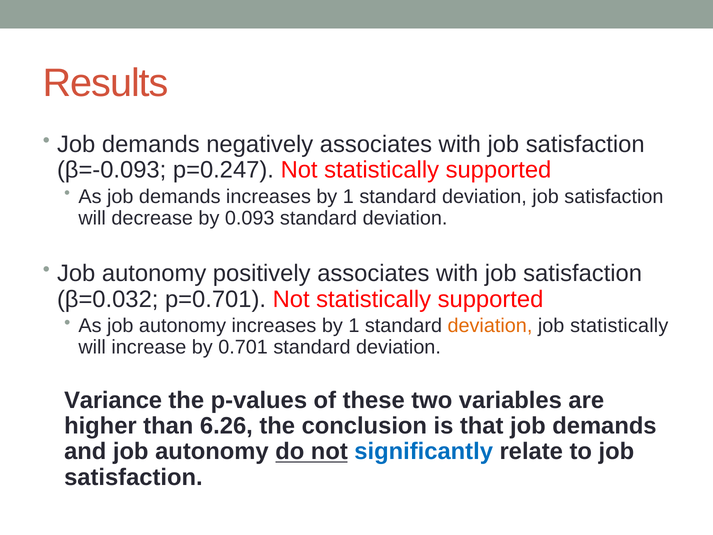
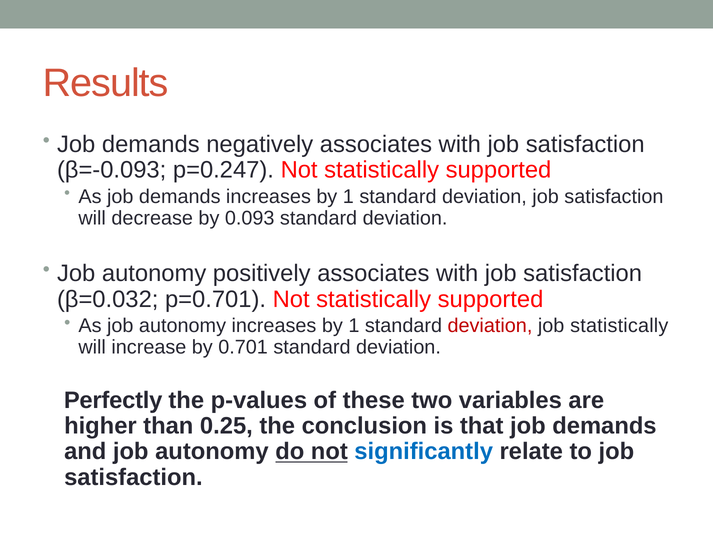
deviation colour: orange -> red (490, 326)
Variance: Variance -> Perfectly (113, 400)
6.26: 6.26 -> 0.25 (226, 426)
